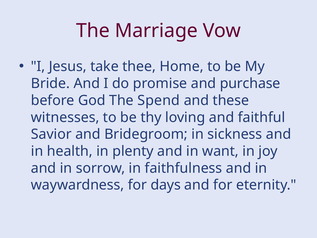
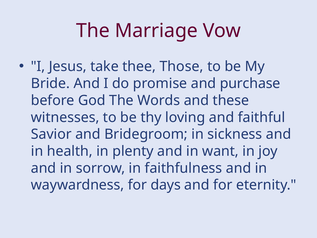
Home: Home -> Those (182, 67)
Spend: Spend -> Words (159, 100)
